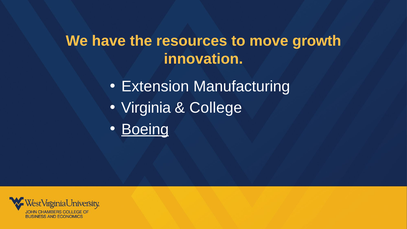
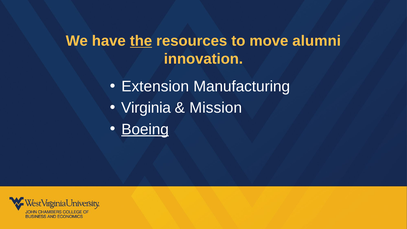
the underline: none -> present (141, 41)
growth: growth -> alumni (317, 41)
College: College -> Mission (216, 108)
